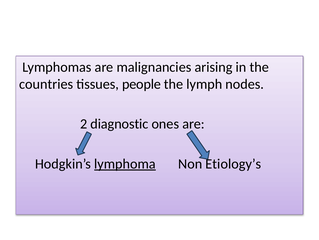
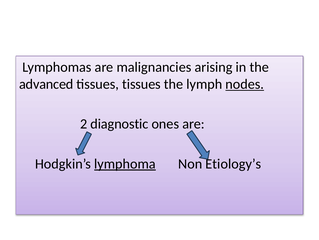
countries: countries -> advanced (46, 84)
tissues people: people -> tissues (141, 84)
nodes underline: none -> present (245, 84)
